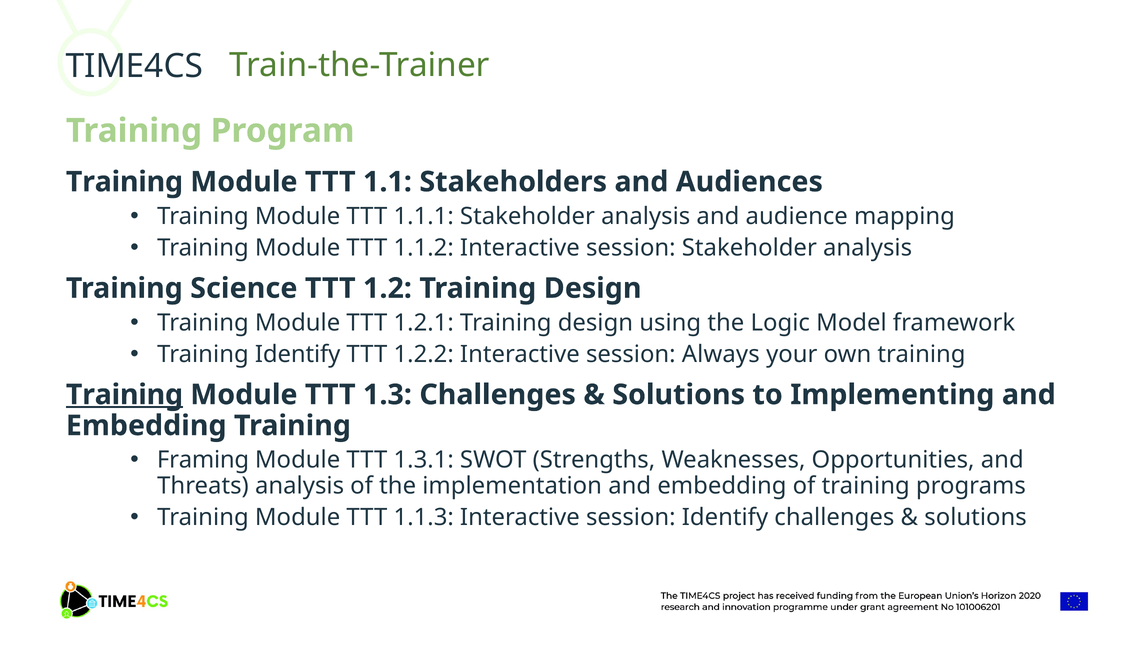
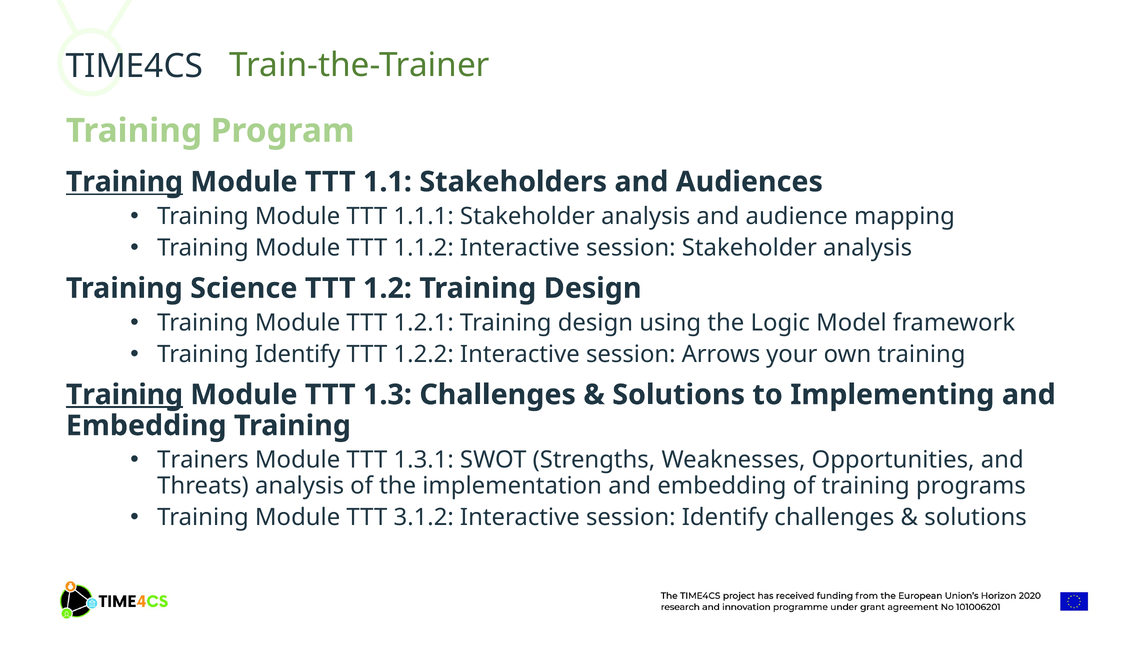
Training underline: none -> present (124, 182)
Always: Always -> Arrows (721, 354)
Framing: Framing -> Trainers (203, 460)
1.1.3: 1.1.3 -> 3.1.2 (424, 517)
